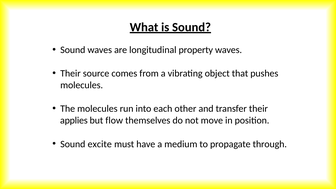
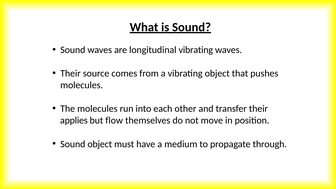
longitudinal property: property -> vibrating (196, 50)
Sound excite: excite -> object (100, 144)
